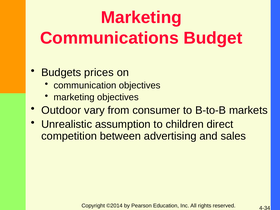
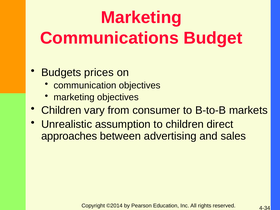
Outdoor: Outdoor -> Children (61, 110)
competition: competition -> approaches (69, 136)
